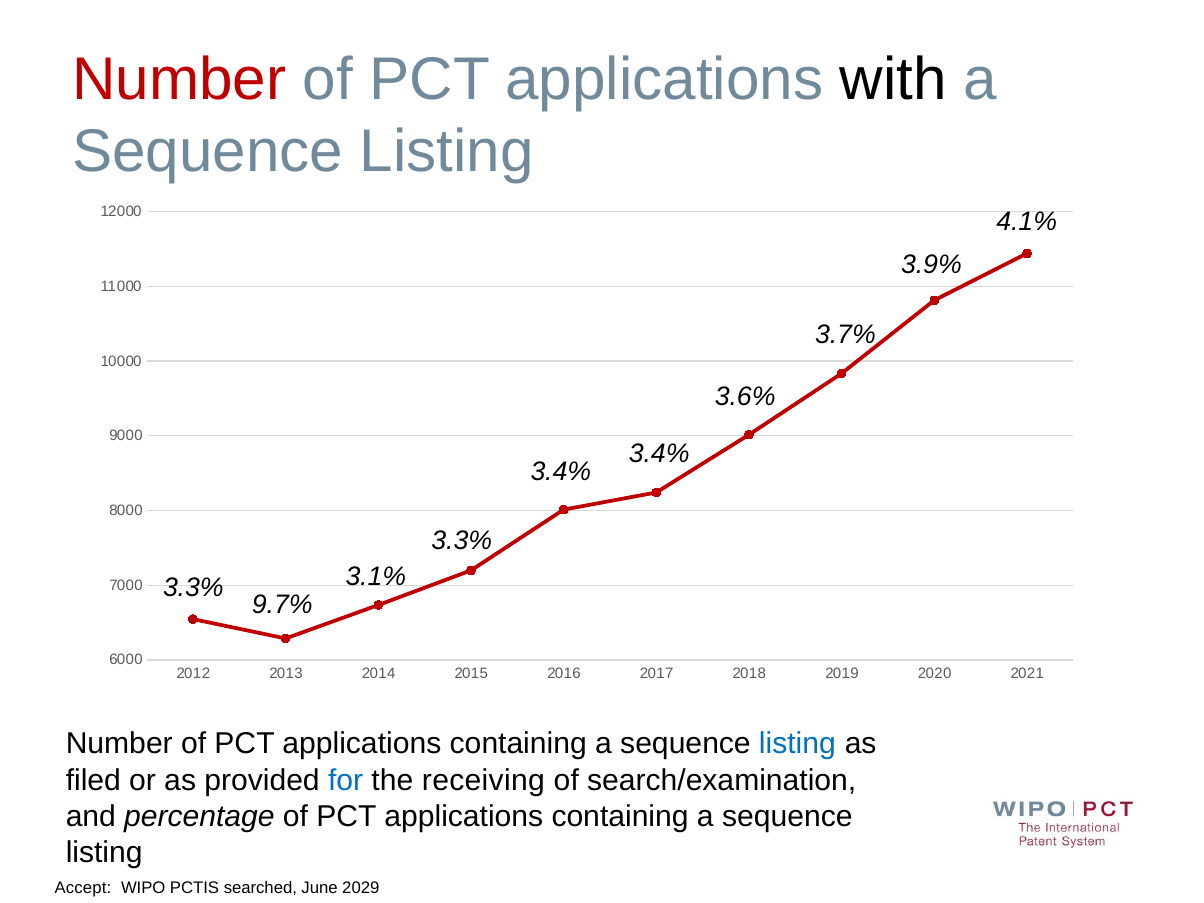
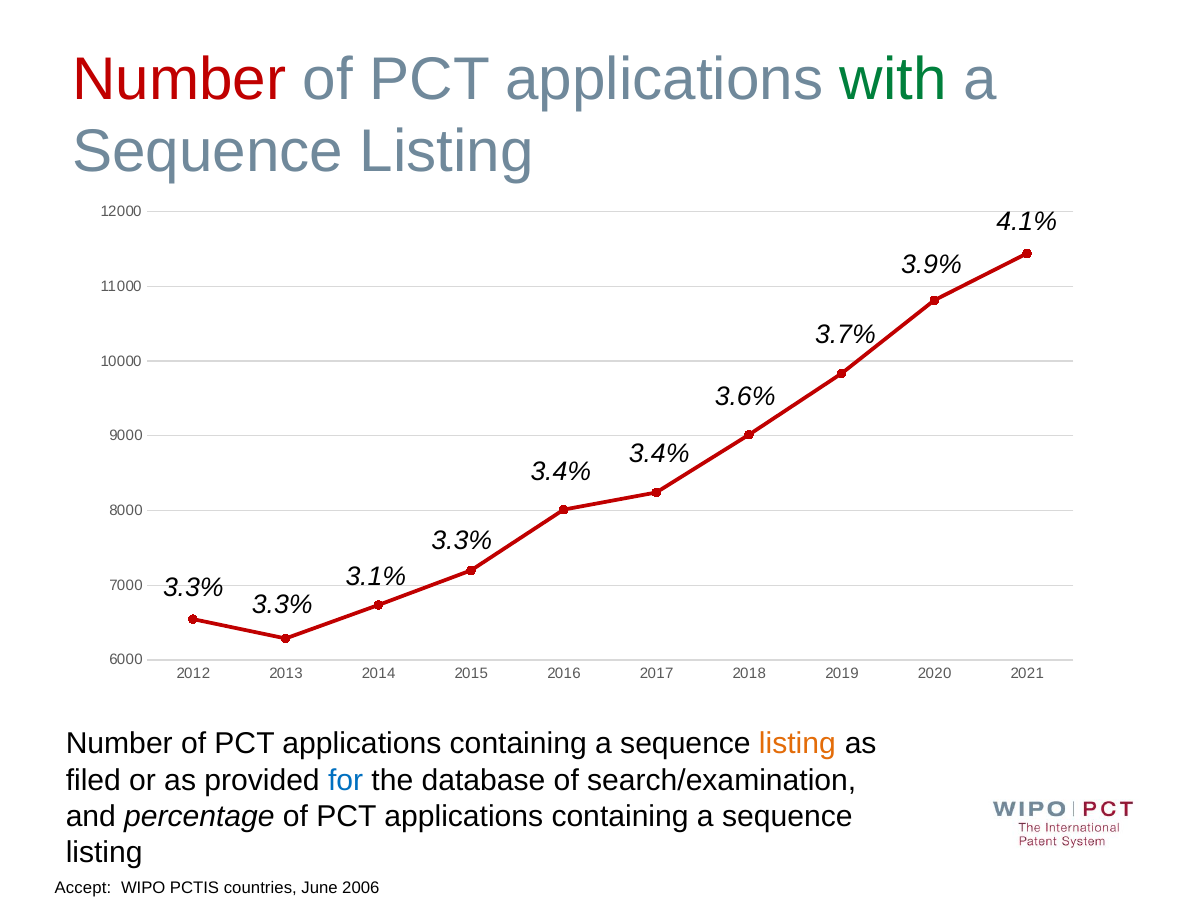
with colour: black -> green (893, 79)
9.7%: 9.7% -> 3.3% (282, 605)
listing colour: blue -> orange (797, 744)
receiving: receiving -> database (484, 780)
searched: searched -> countries (260, 888)
2029: 2029 -> 2006 (361, 888)
